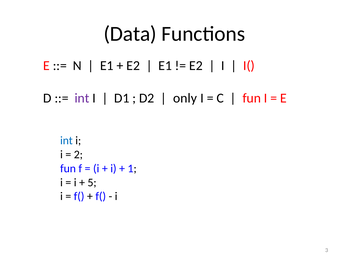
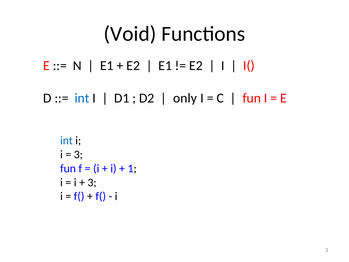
Data: Data -> Void (130, 34)
int colour: purple -> blue (82, 98)
2: 2 -> 3 (78, 154)
5: 5 -> 3 (92, 182)
